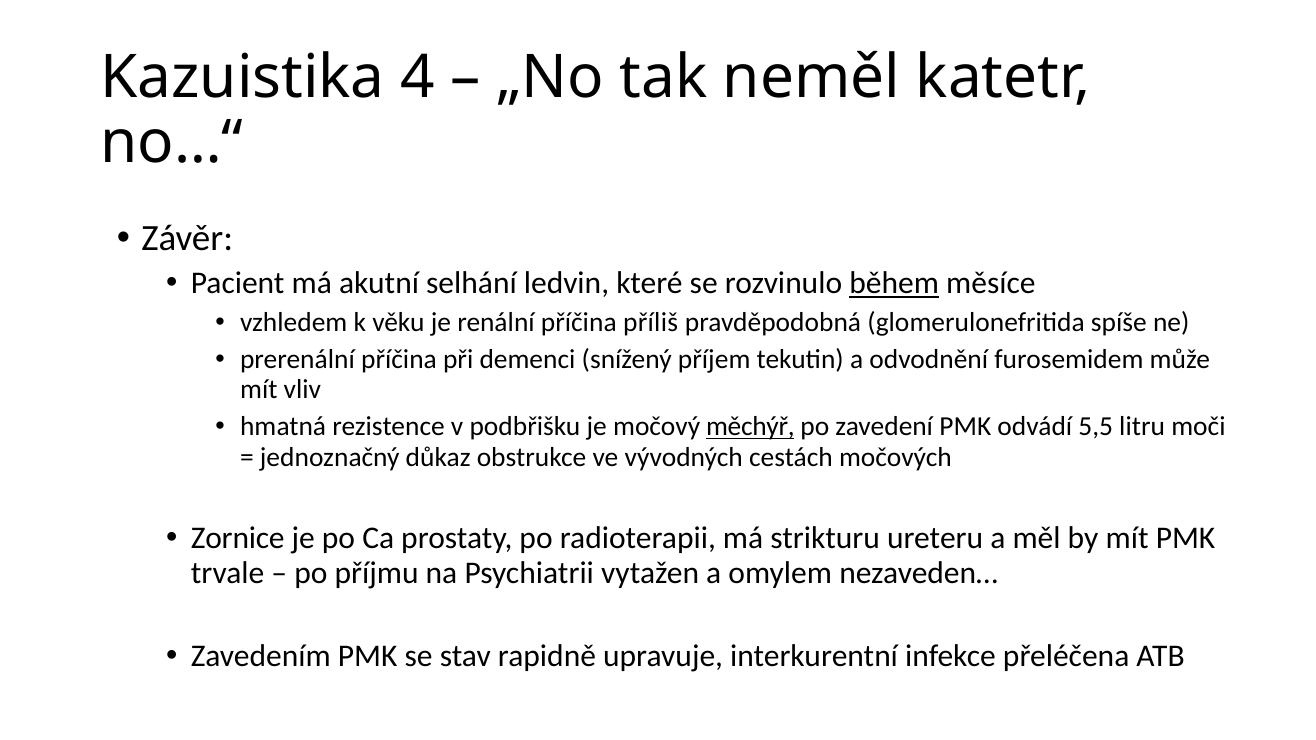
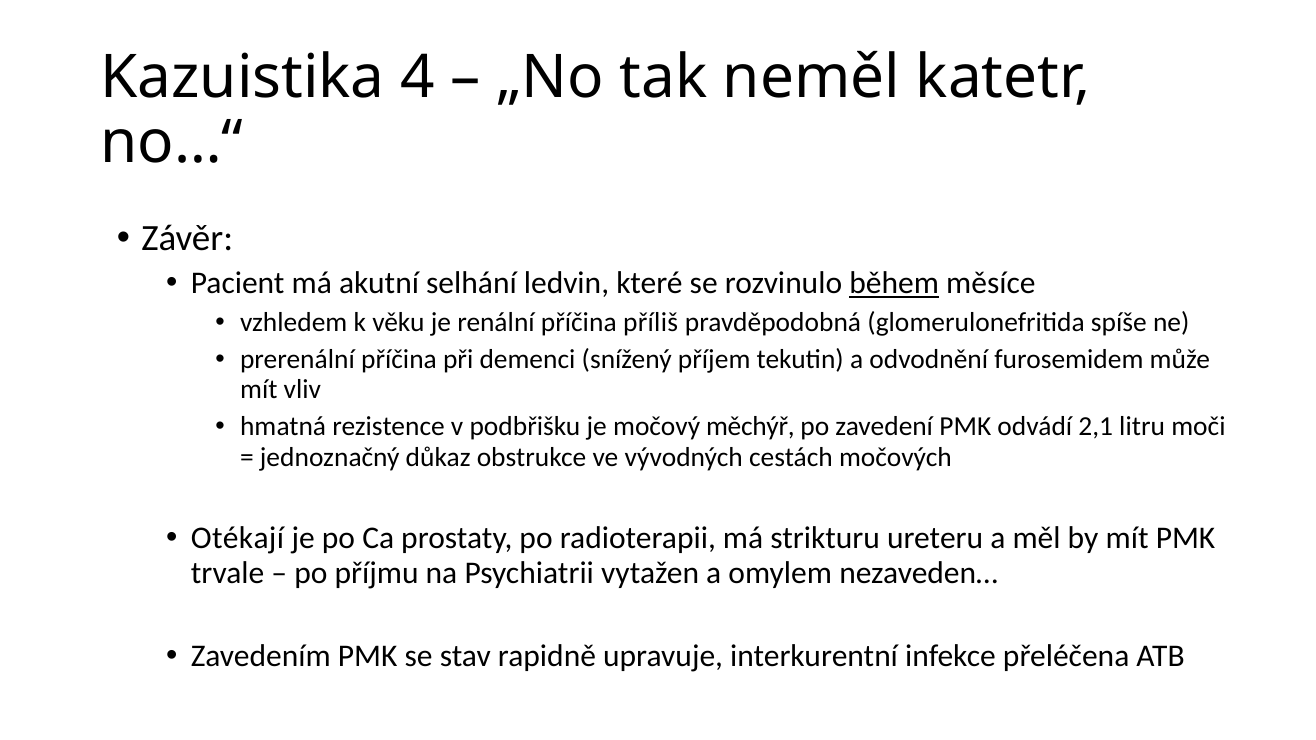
měchýř underline: present -> none (750, 427)
5,5: 5,5 -> 2,1 (1096, 427)
Zornice: Zornice -> Otékají (237, 538)
